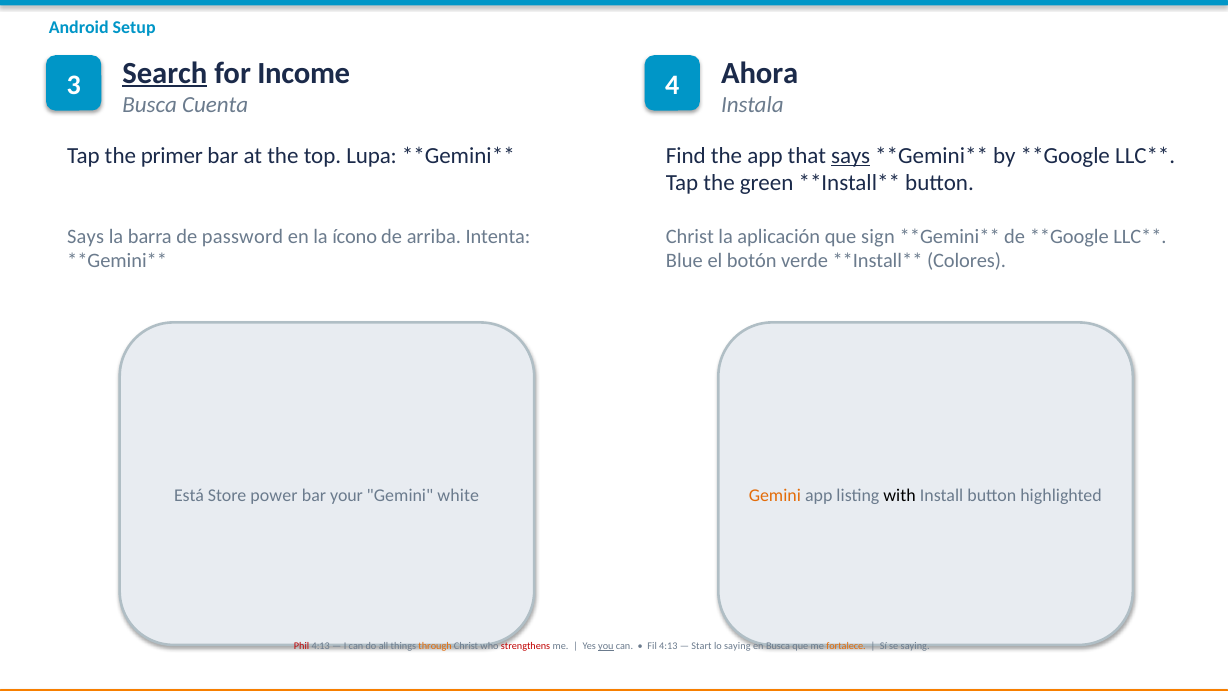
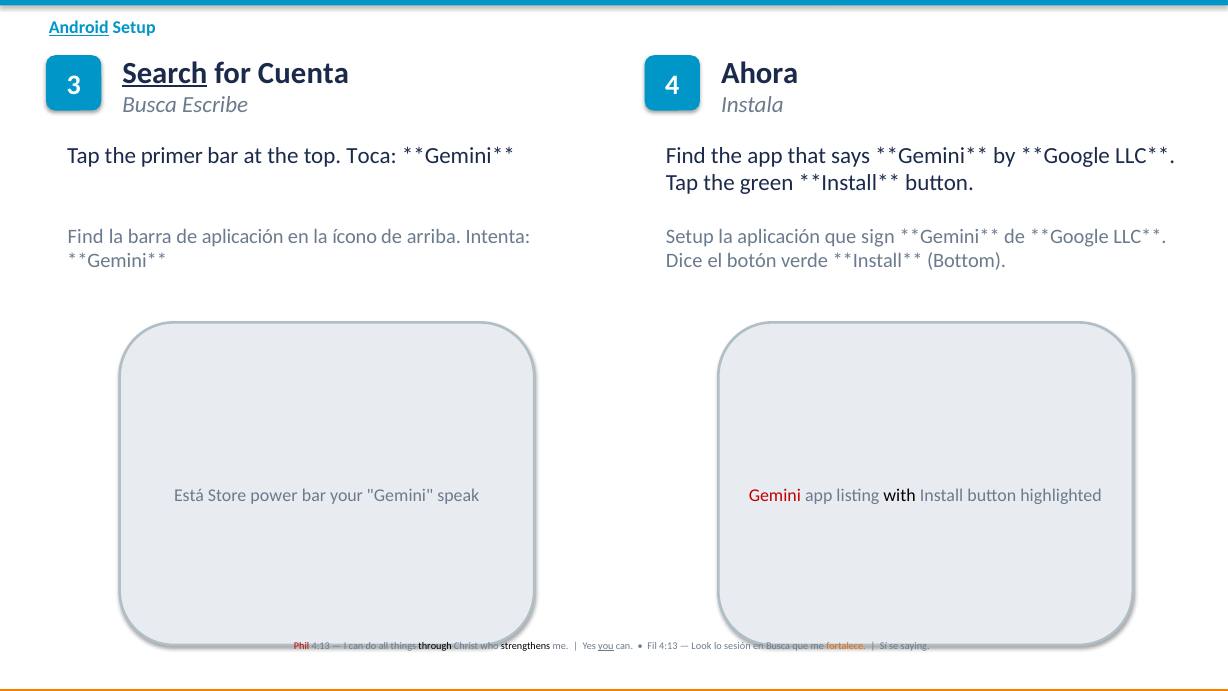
Android underline: none -> present (79, 28)
Income: Income -> Cuenta (303, 73)
Cuenta: Cuenta -> Escribe (215, 105)
Lupa: Lupa -> Toca (372, 155)
says underline: present -> none (851, 155)
Says: Says -> Find (86, 237)
de password: password -> aplicación (243, 237)
Christ: Christ -> Setup (690, 237)
Blue: Blue -> Dice (684, 261)
Colores: Colores -> Bottom (967, 261)
white: white -> speak (458, 495)
Gemini colour: orange -> red (775, 495)
through colour: orange -> black (435, 646)
strengthens colour: red -> black (526, 646)
Start: Start -> Look (702, 646)
lo saying: saying -> sesión (737, 646)
